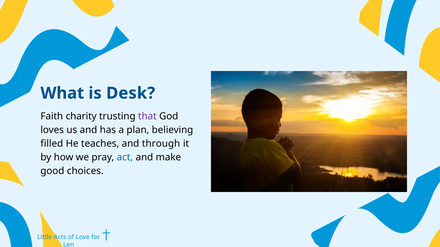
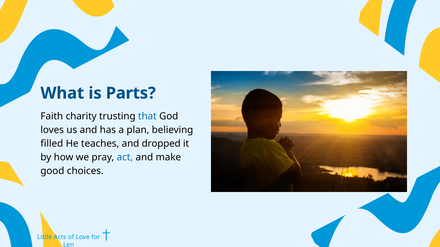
Desk: Desk -> Parts (131, 93)
that colour: purple -> blue (147, 116)
through: through -> dropped (161, 144)
